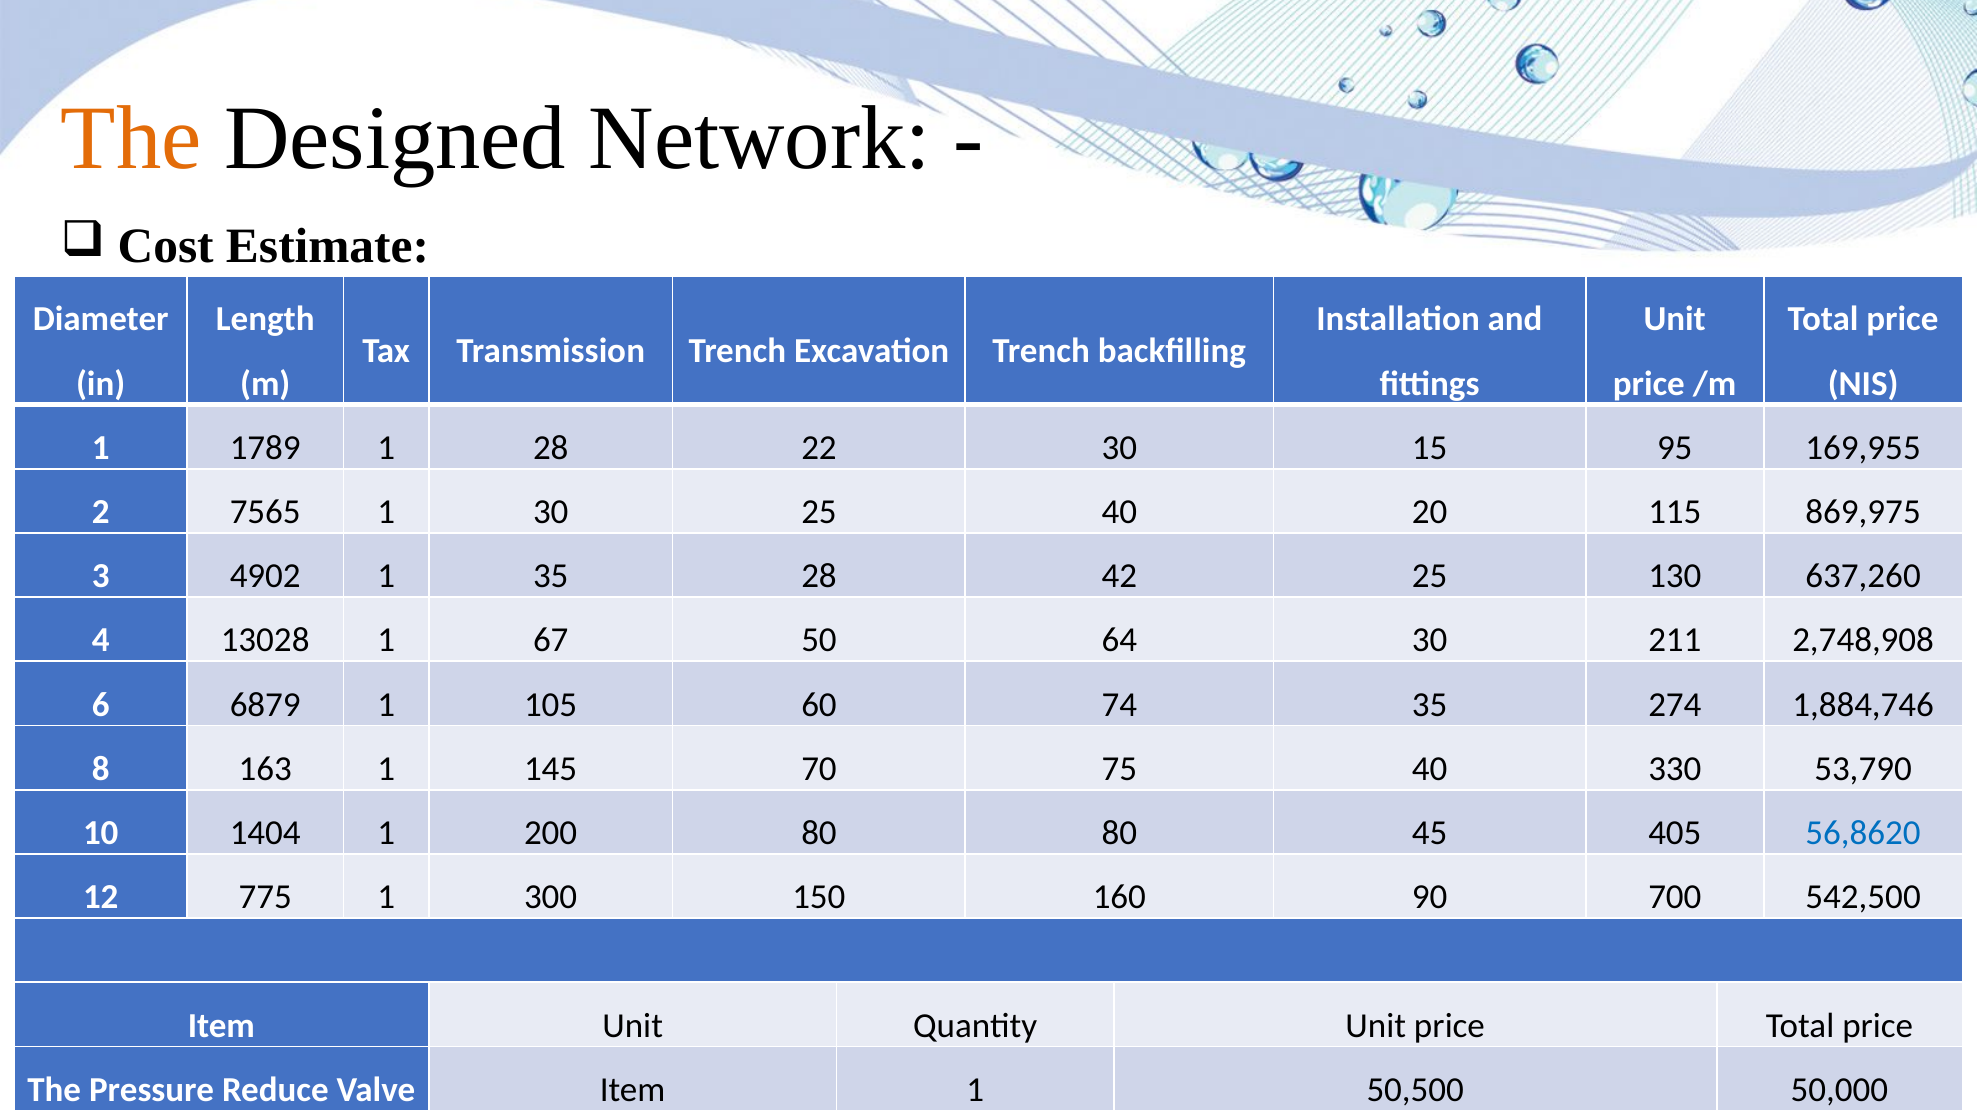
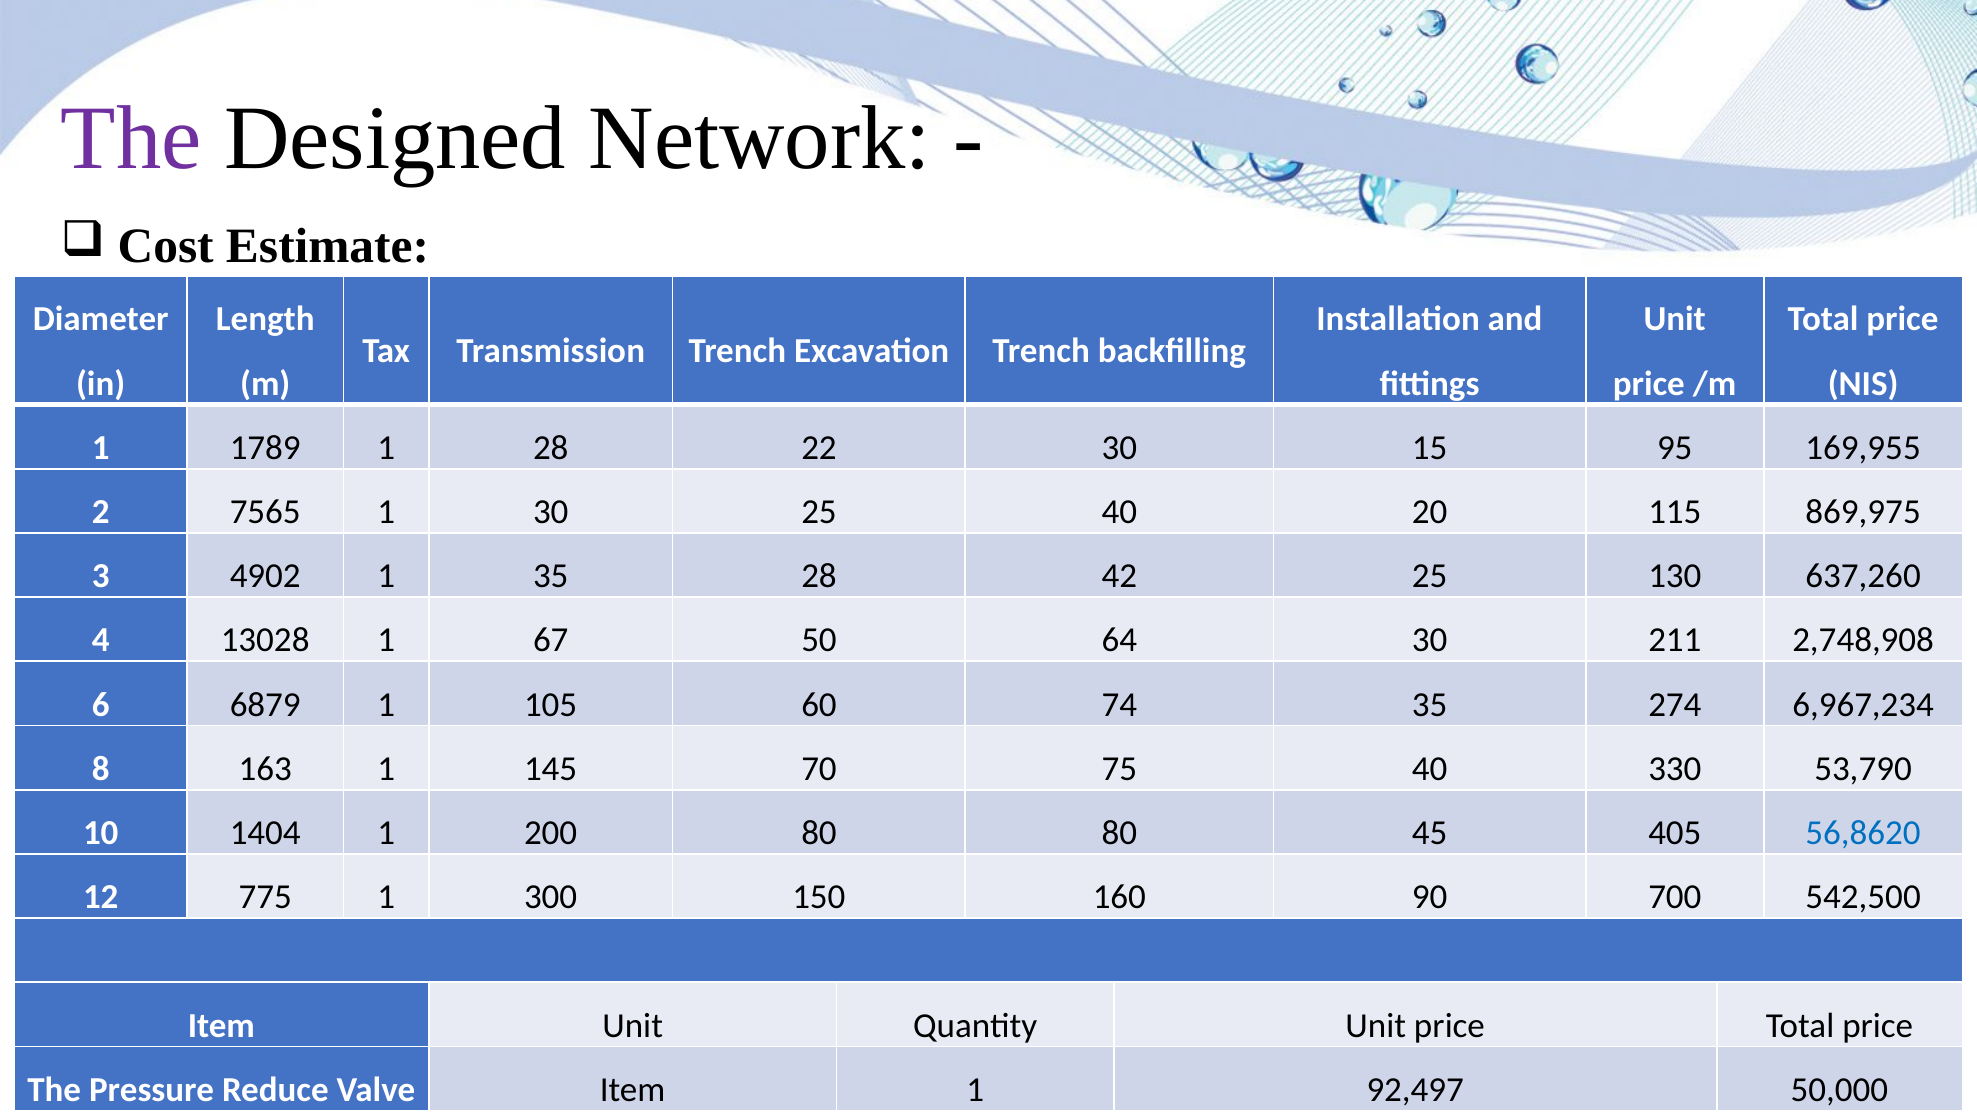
The colour: orange -> purple (131, 138)
1,884,746: 1,884,746 -> 6,967,234 (1863, 705)
50,500: 50,500 -> 92,497 (1415, 1090)
